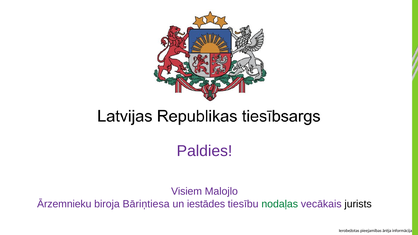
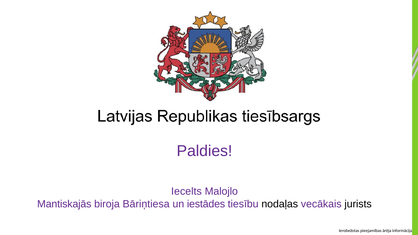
Visiem: Visiem -> Iecelts (186, 192)
Ārzemnieku: Ārzemnieku -> Mantiskajās (64, 204)
nodaļas colour: green -> black (280, 204)
